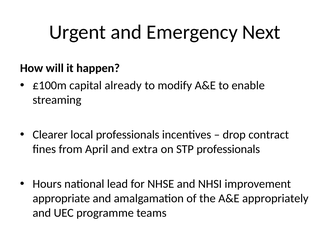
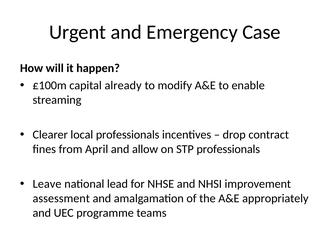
Next: Next -> Case (261, 32)
extra: extra -> allow (145, 149)
Hours: Hours -> Leave (47, 184)
appropriate: appropriate -> assessment (61, 199)
